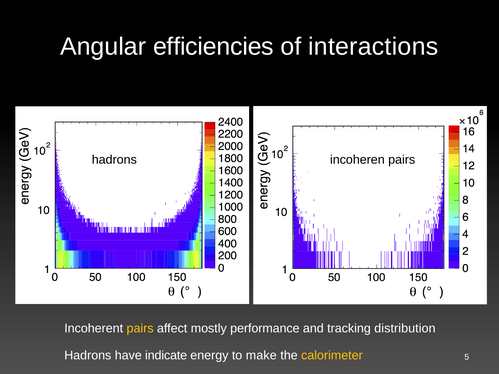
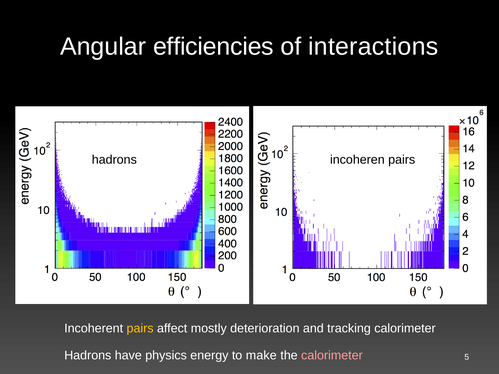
performance: performance -> deterioration (265, 329)
tracking distribution: distribution -> calorimeter (405, 329)
indicate: indicate -> physics (166, 356)
calorimeter colour: yellow -> pink (332, 356)
